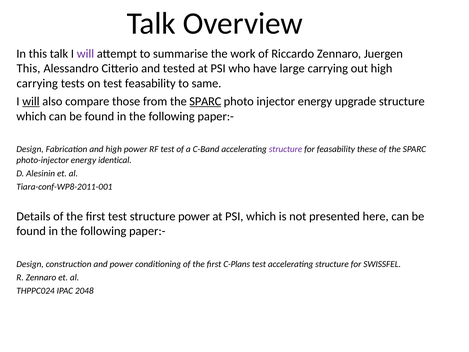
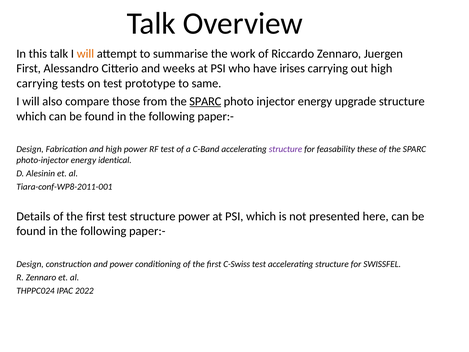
will colour: purple -> orange (85, 54)
This: This -> First (29, 69)
tested: tested -> weeks (179, 69)
large: large -> irises (292, 69)
test feasability: feasability -> prototype (150, 83)
will underline: present -> none (31, 101)
C-Plans: C-Plans -> C-Swiss (237, 264)
2048: 2048 -> 2022 (84, 291)
